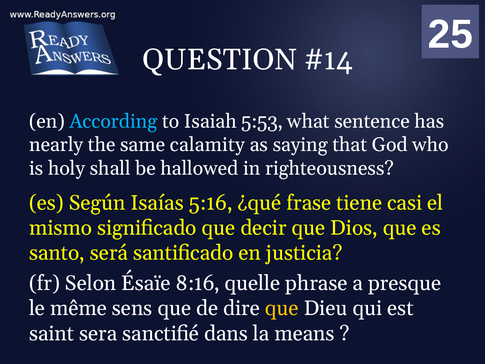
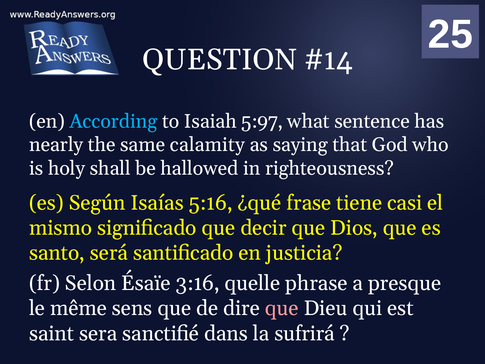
5:53: 5:53 -> 5:97 (262, 121)
8:16: 8:16 -> 3:16 (198, 283)
que colour: yellow -> pink (282, 308)
means: means -> sufrirá (305, 333)
